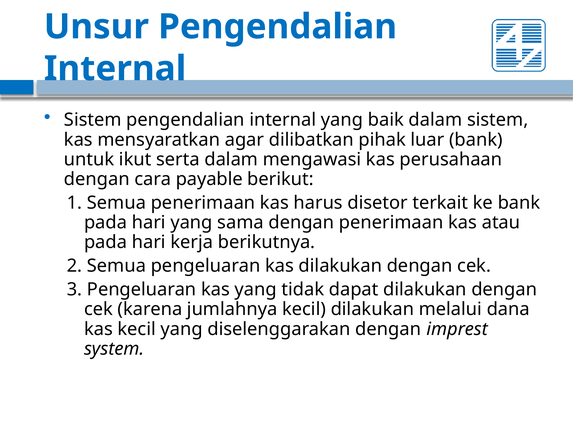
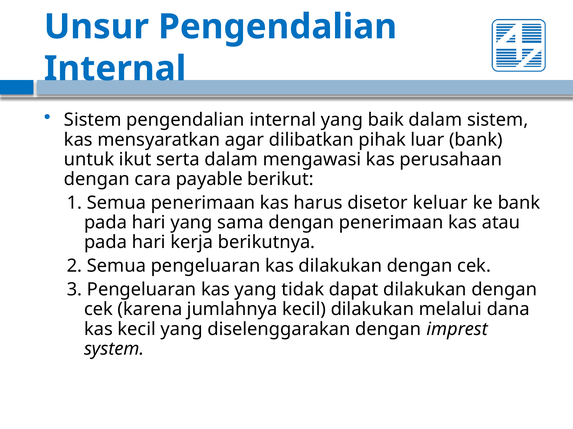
terkait: terkait -> keluar (440, 203)
